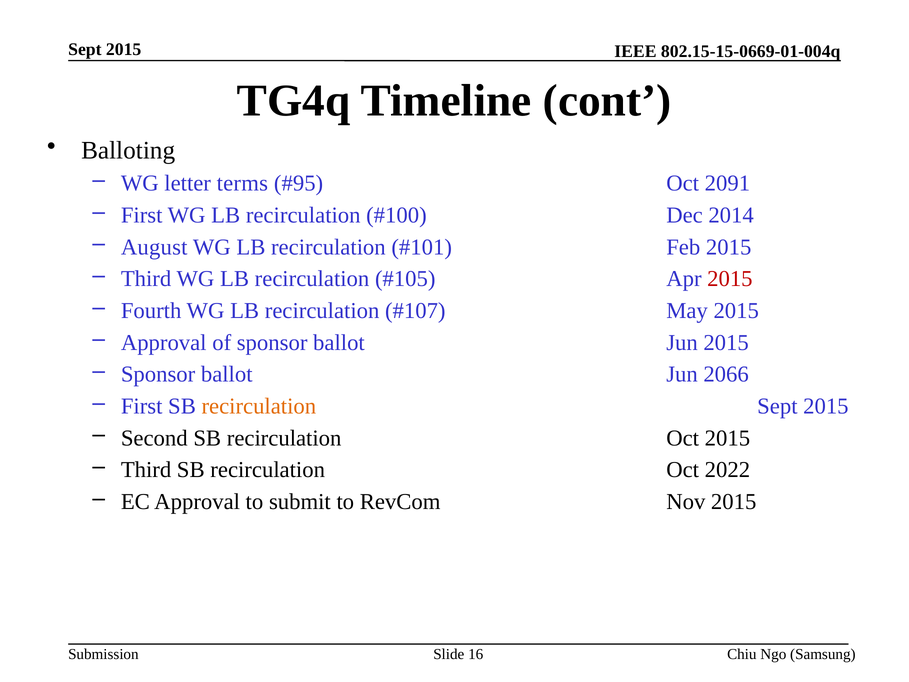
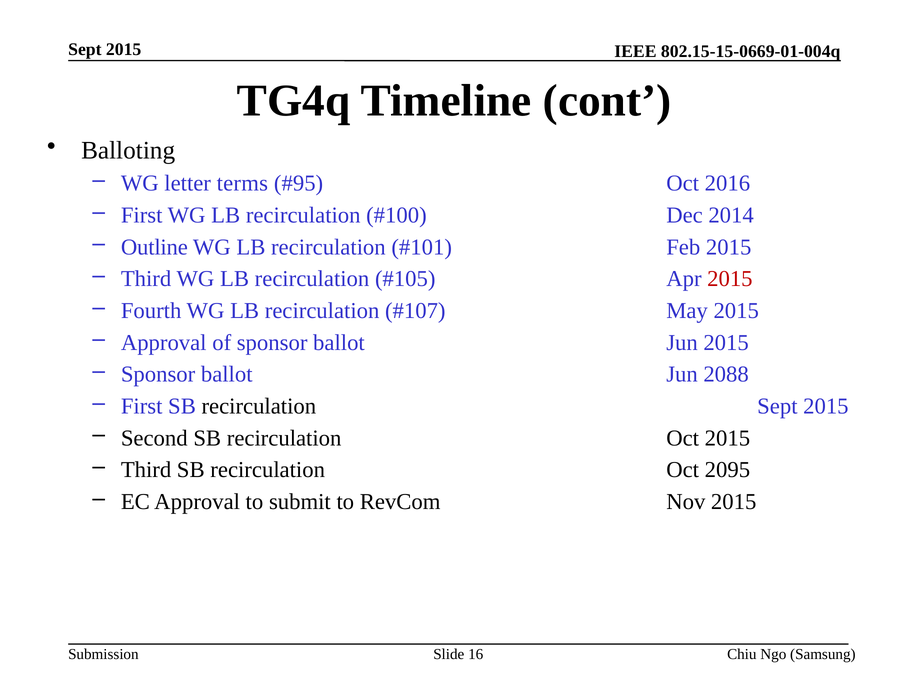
2091: 2091 -> 2016 (727, 183)
August: August -> Outline (154, 247)
2066: 2066 -> 2088 (726, 374)
recirculation colour: orange -> black (259, 406)
2022: 2022 -> 2095 (727, 470)
